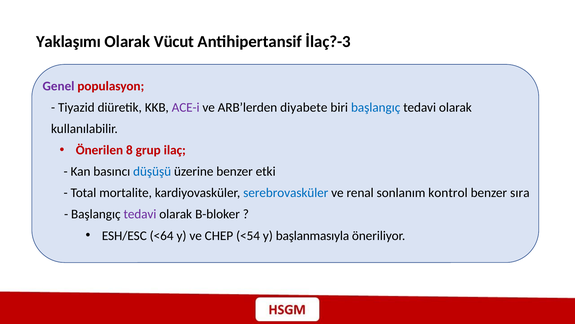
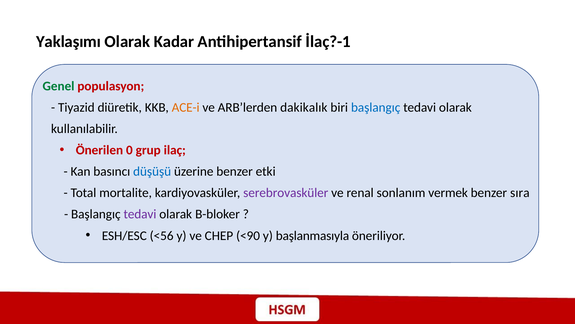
Vücut: Vücut -> Kadar (174, 42)
İlaç?-3: İlaç?-3 -> İlaç?-1 (328, 42)
Genel colour: purple -> green (58, 86)
ACE-i colour: purple -> orange (186, 107)
diyabete: diyabete -> dakikalık (304, 107)
8: 8 -> 0 (129, 150)
serebrovasküler colour: blue -> purple (286, 193)
kontrol: kontrol -> vermek (448, 193)
<64: <64 -> <56 (162, 235)
<54: <54 -> <90 (248, 235)
